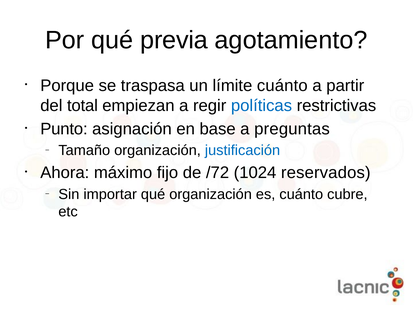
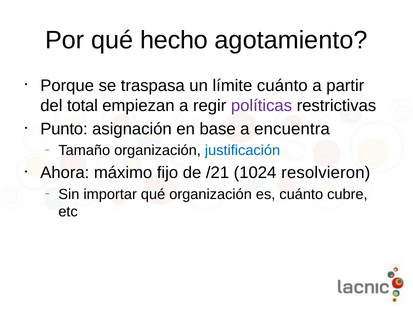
previa: previa -> hecho (174, 40)
políticas colour: blue -> purple (261, 105)
preguntas: preguntas -> encuentra (292, 129)
/72: /72 -> /21 (218, 173)
reservados: reservados -> resolvieron (326, 173)
